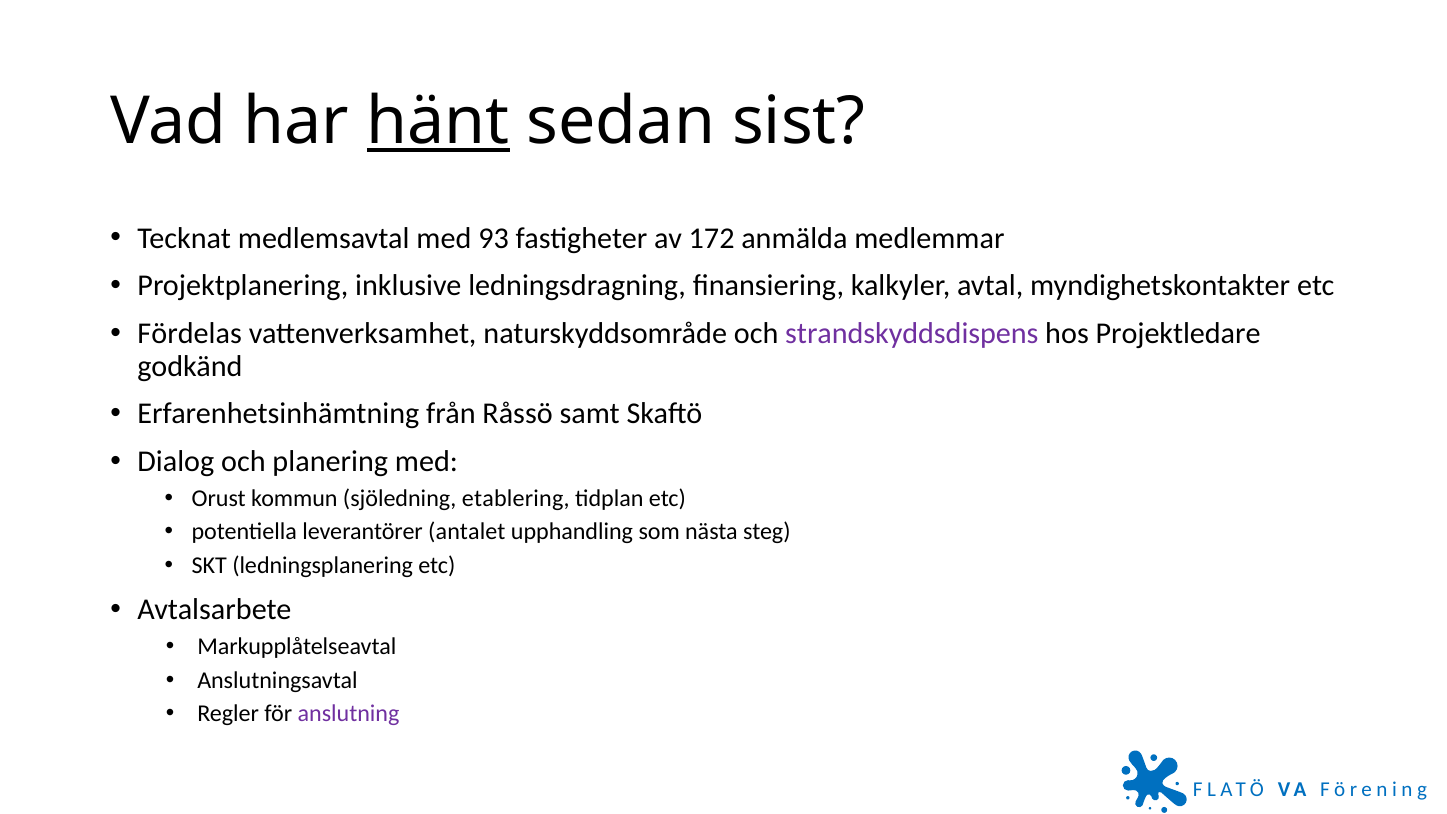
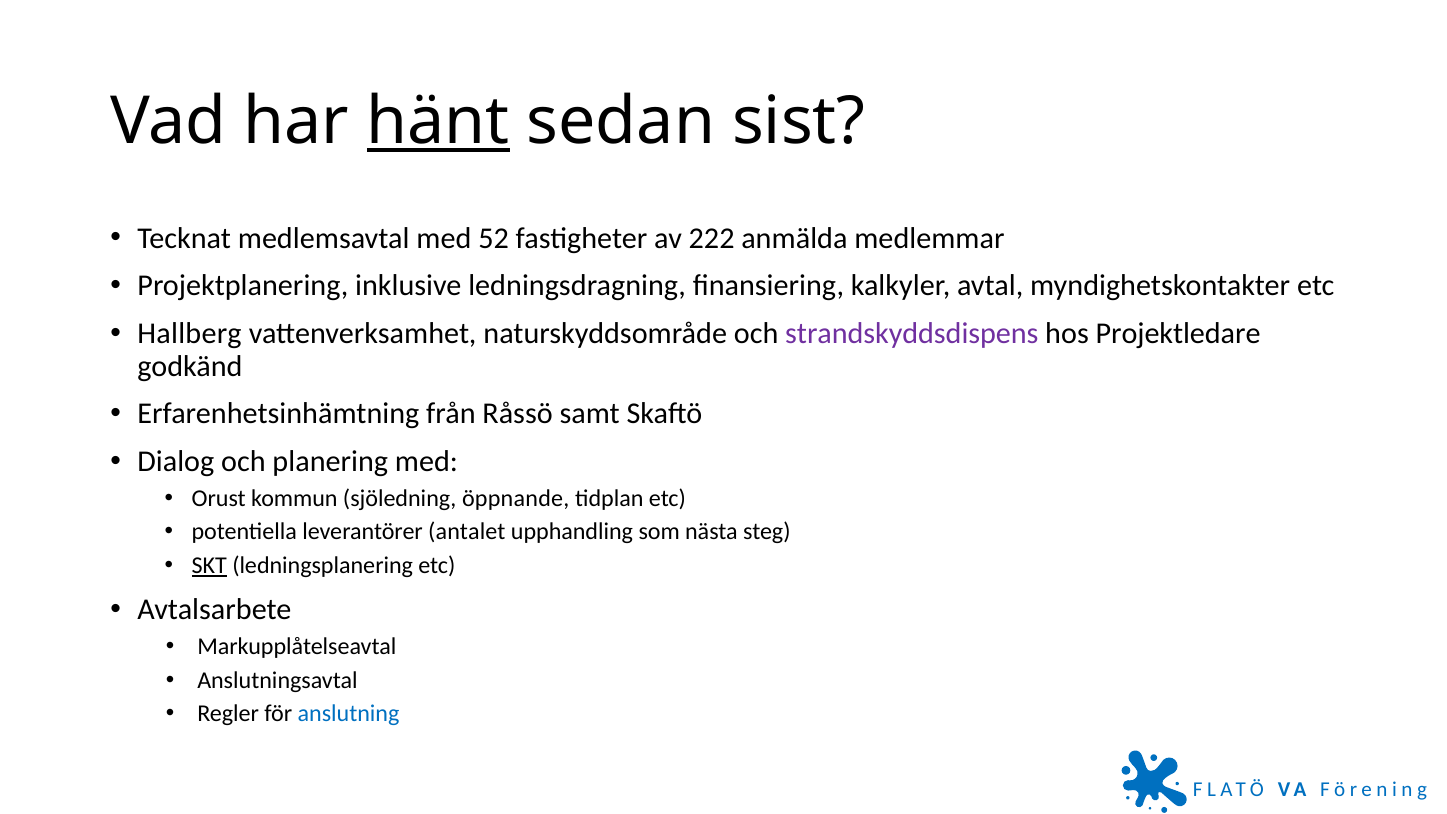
93: 93 -> 52 (494, 238)
172: 172 -> 222 (712, 238)
Fördelas: Fördelas -> Hallberg (190, 334)
etablering: etablering -> öppnande (516, 498)
SKT underline: none -> present (209, 565)
anslutning colour: purple -> blue (349, 714)
